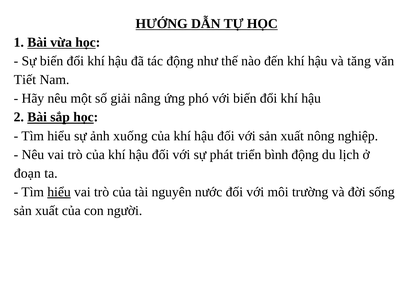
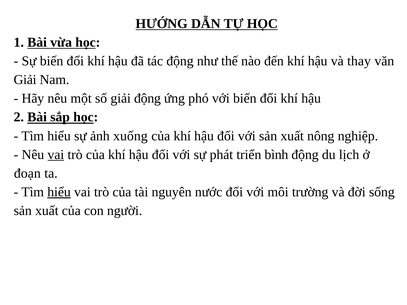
tăng: tăng -> thay (359, 61)
Tiết: Tiết -> Giải (25, 80)
giải nâng: nâng -> động (147, 99)
vai underline: none -> present (56, 155)
